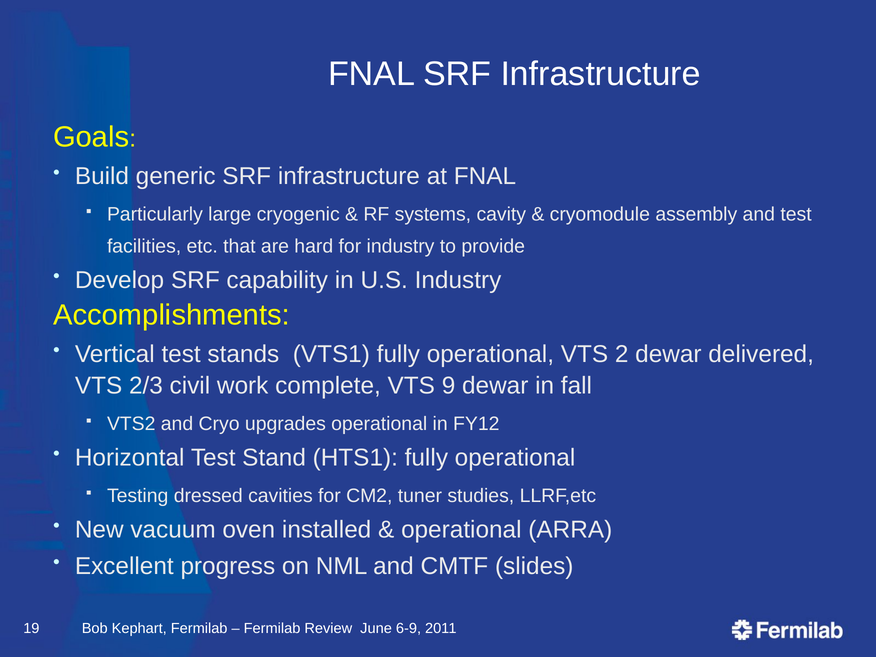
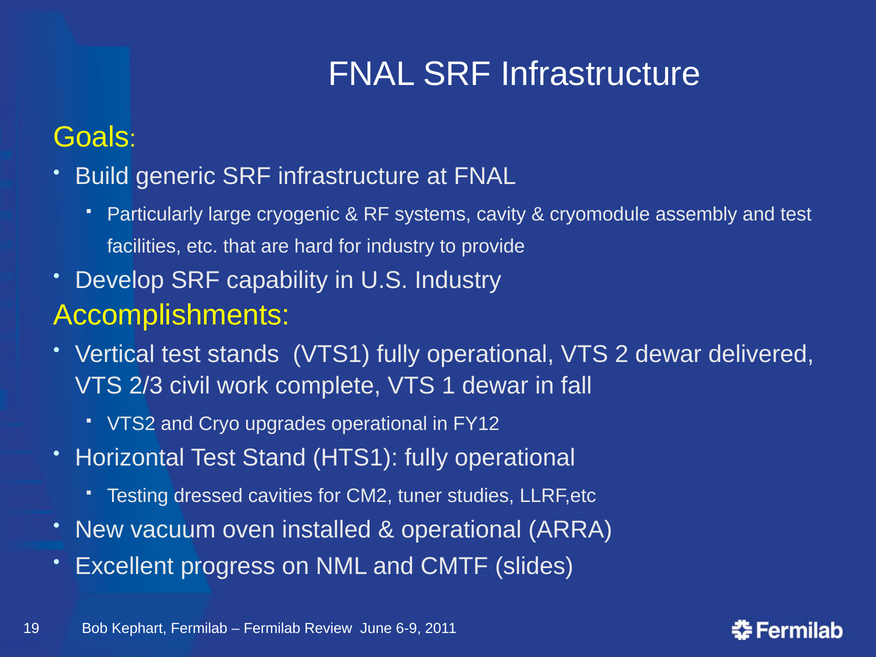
9: 9 -> 1 (449, 386)
